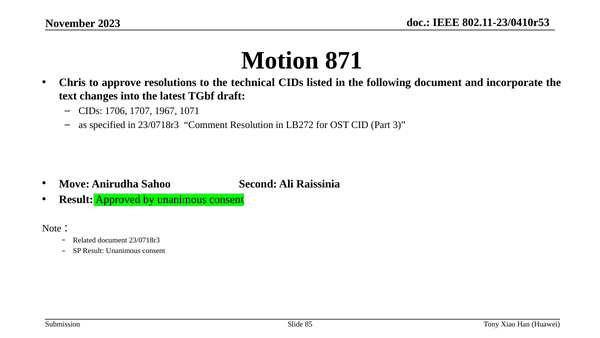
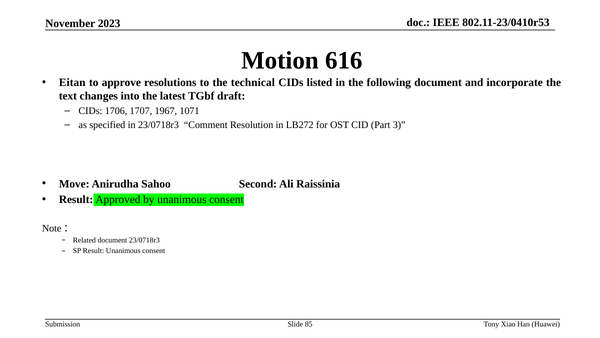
871: 871 -> 616 (344, 60)
Chris: Chris -> Eitan (72, 83)
